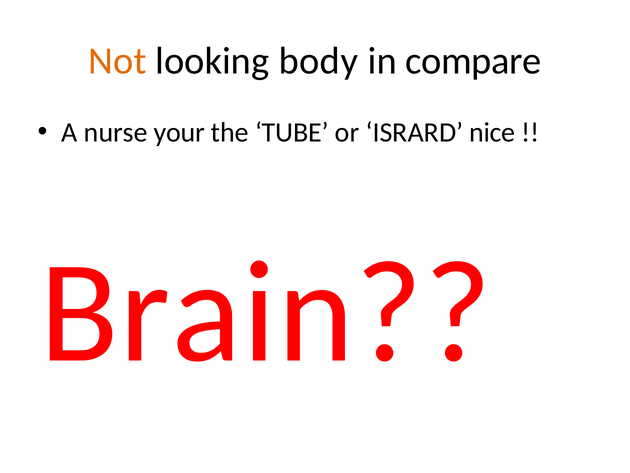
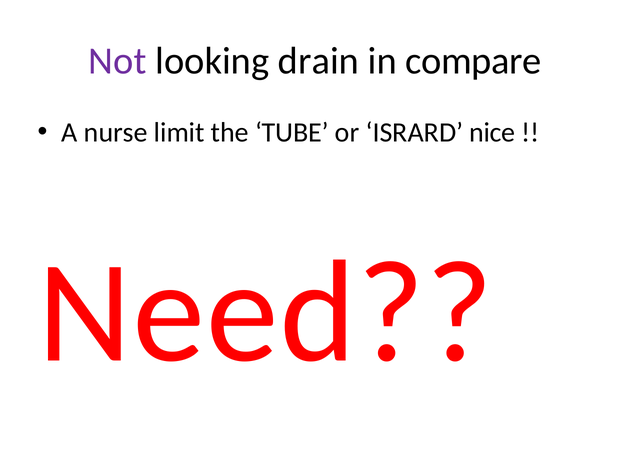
Not colour: orange -> purple (117, 61)
body: body -> drain (319, 61)
your: your -> limit (179, 132)
Brain: Brain -> Need (265, 313)
